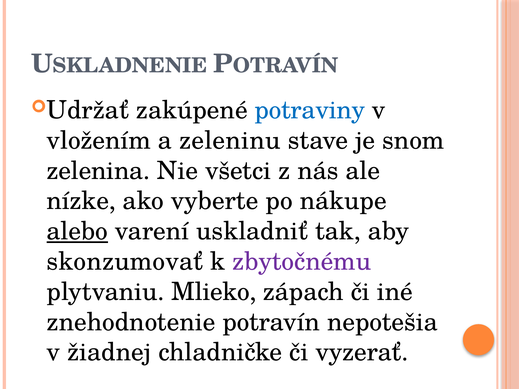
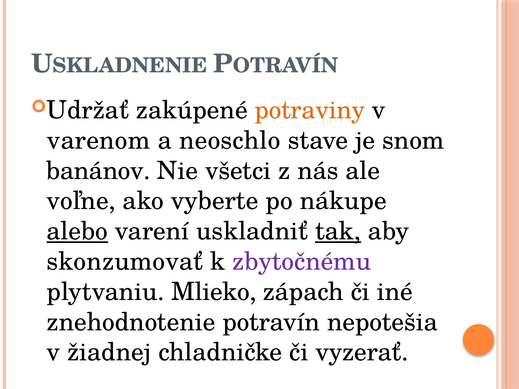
potraviny colour: blue -> orange (310, 110)
vložením: vložením -> varenom (99, 141)
zeleninu: zeleninu -> neoschlo (230, 141)
zelenina: zelenina -> banánov (98, 171)
nízke: nízke -> voľne (81, 201)
tak underline: none -> present (338, 231)
